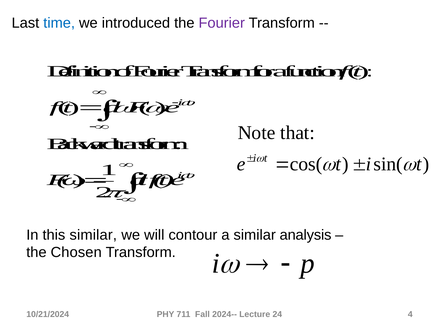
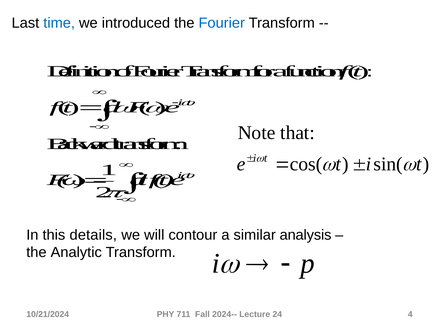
Fourier colour: purple -> blue (222, 23)
this similar: similar -> details (93, 235)
Chosen: Chosen -> Analytic (76, 253)
